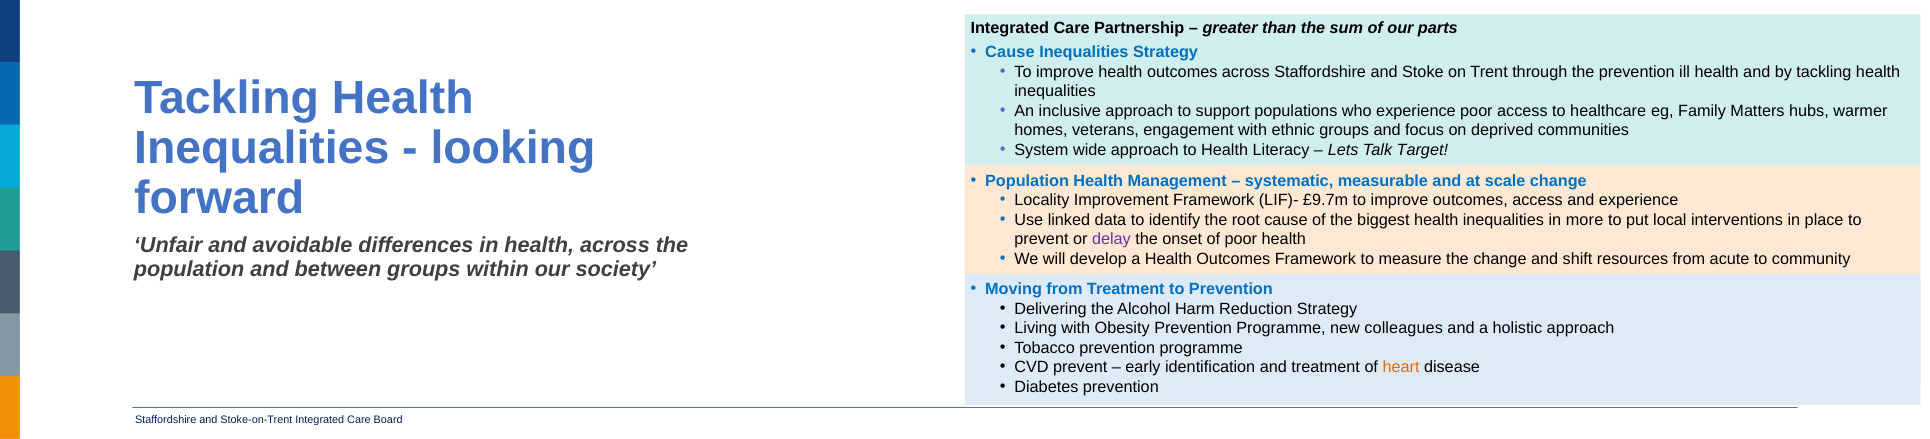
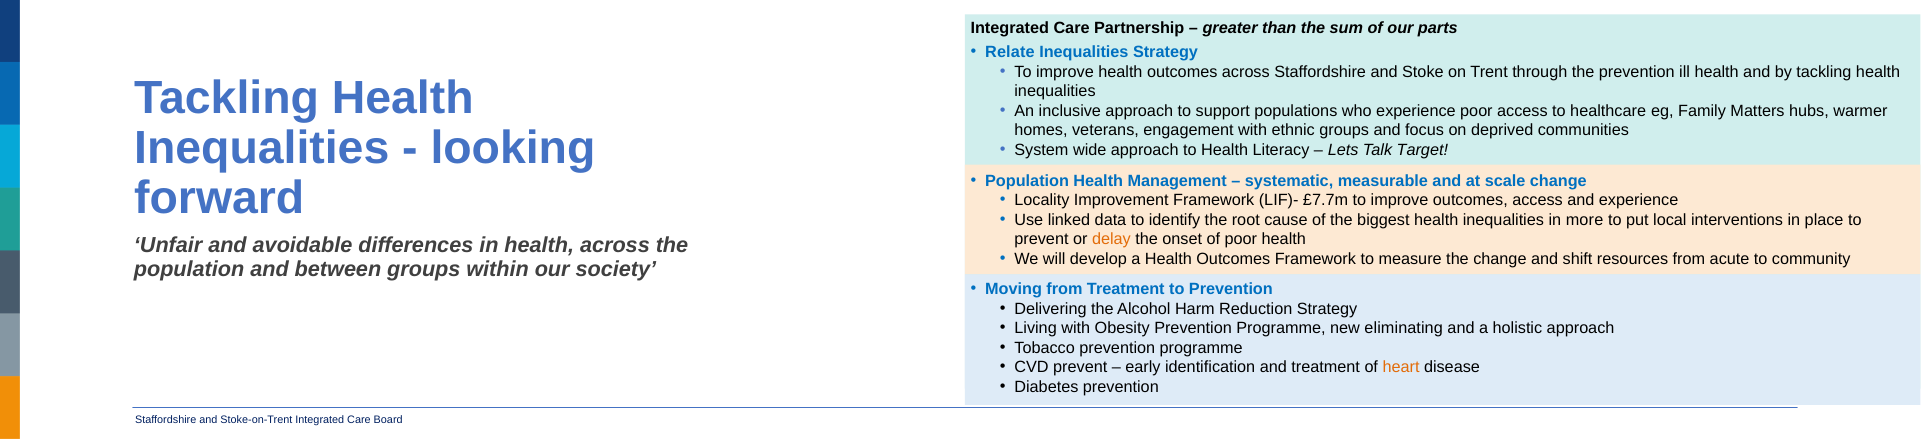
Cause: Cause -> Relate (1010, 52)
£9.7m: £9.7m -> £7.7m (1326, 200)
delay colour: purple -> orange (1111, 239)
colleagues: colleagues -> eliminating (1404, 328)
